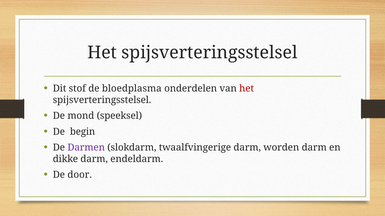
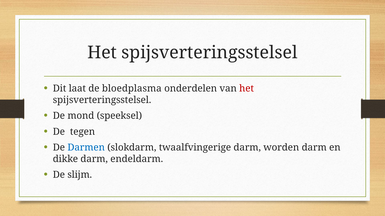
stof: stof -> laat (77, 89)
begin: begin -> tegen (83, 132)
Darmen colour: purple -> blue (86, 148)
door: door -> slijm (80, 175)
